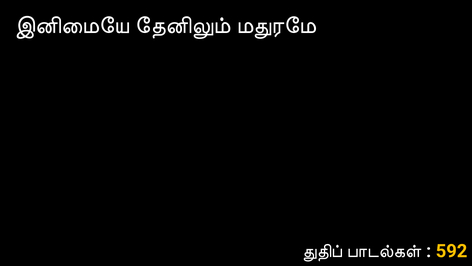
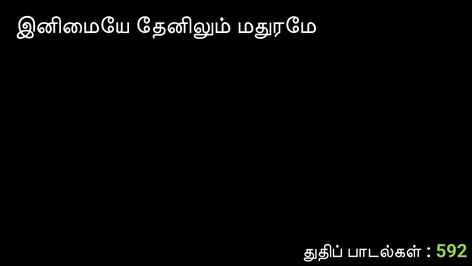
592 colour: yellow -> light green (452, 251)
